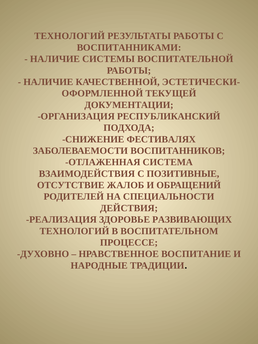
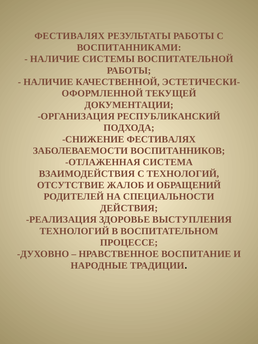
ТЕХНОЛОГИЙ: ТЕХНОЛОГИЙ -> ФЕСТИВАЛЯХ (70, 36)
С ПОЗИТИВНЫЕ: ПОЗИТИВНЫЕ -> ТЕХНОЛОГИЙ (183, 174)
РАЗВИВАЮЩИХ: РАЗВИВАЮЩИХ -> ВЫСТУПЛЕНИЯ (192, 220)
